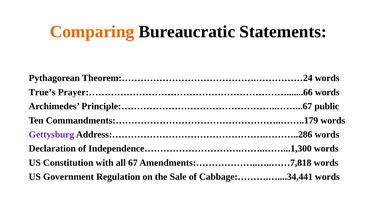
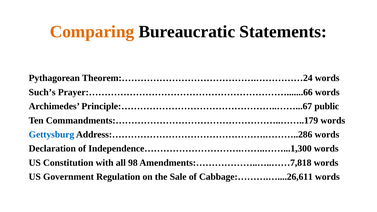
True’s: True’s -> Such’s (42, 92)
Gettysburg colour: purple -> blue (51, 135)
67: 67 -> 98 (133, 163)
Cabbage:……….…....34,441: Cabbage:……….…....34,441 -> Cabbage:……….…....26,611 (256, 177)
